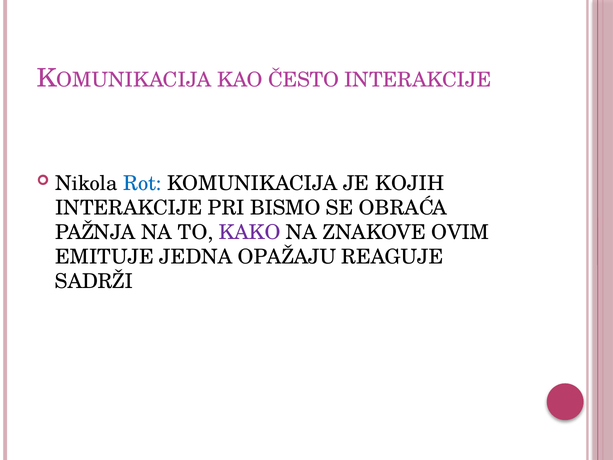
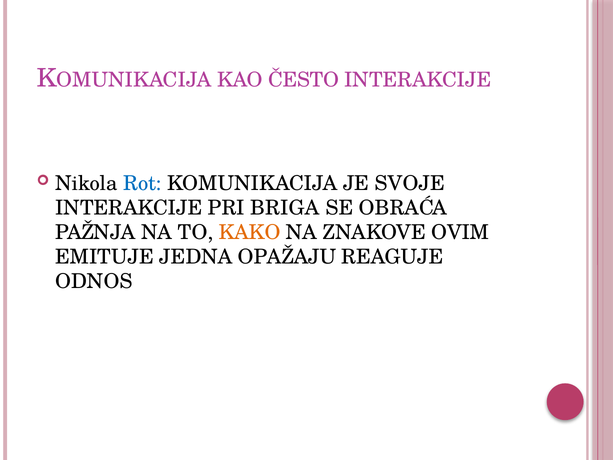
KOJIH: KOJIH -> SVOJE (410, 183)
BISMO: BISMO -> BRIGA (285, 208)
KAKO colour: purple -> orange (250, 232)
SADRŽI: SADRŽI -> ODNOS (94, 281)
